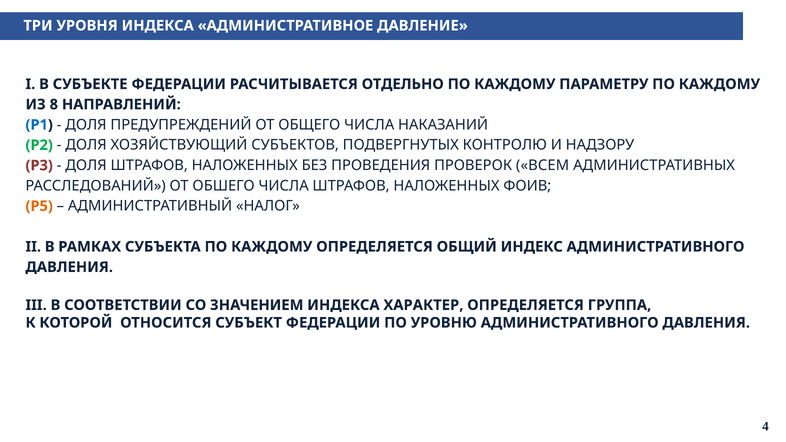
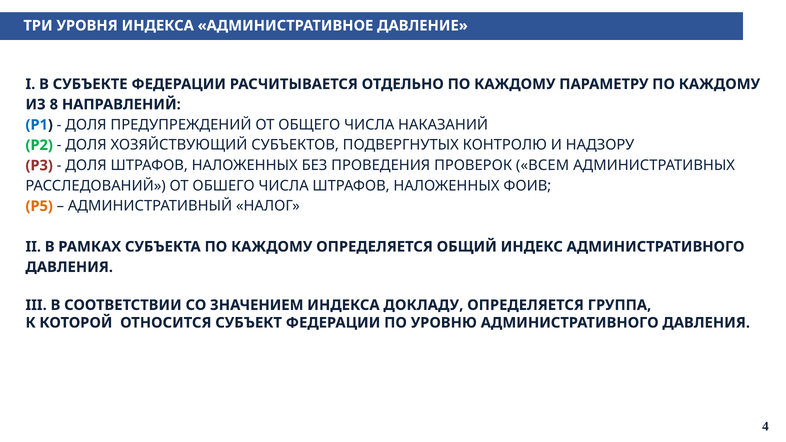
ХАРАКТЕР: ХАРАКТЕР -> ДОКЛАДУ (423, 305)
